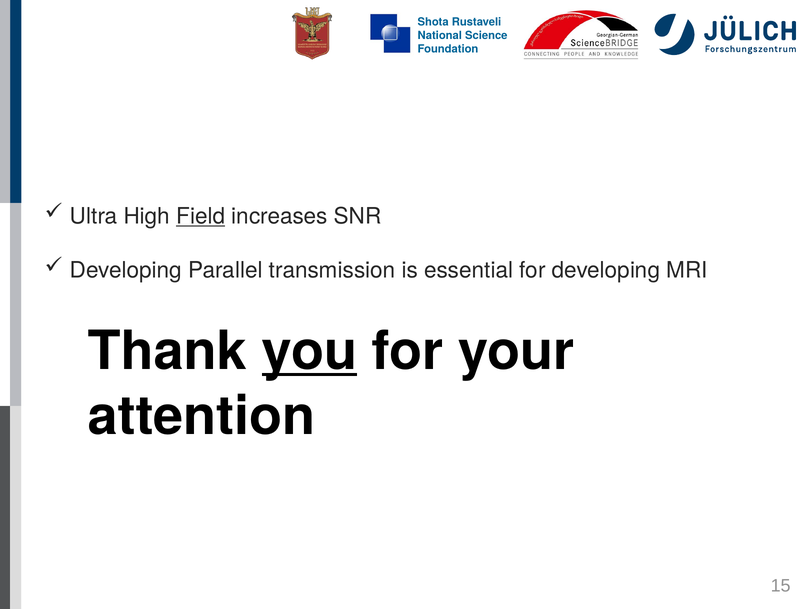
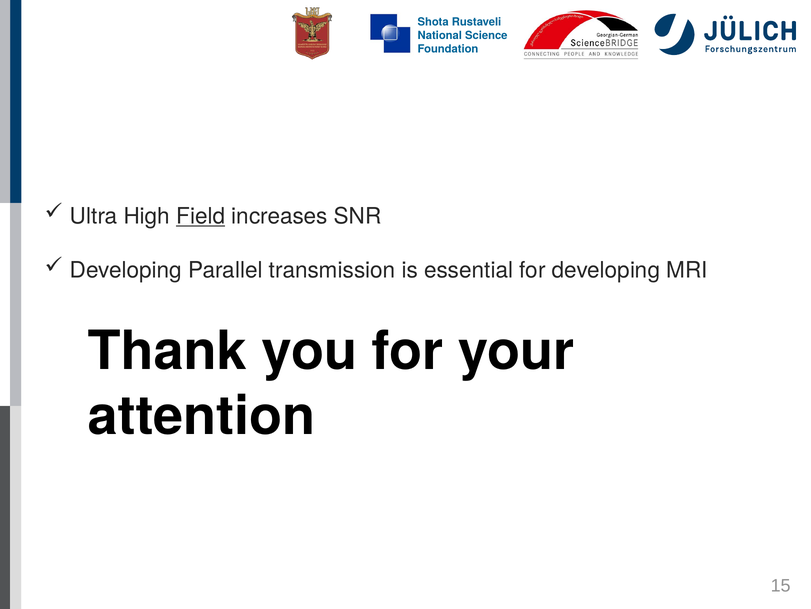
you underline: present -> none (309, 351)
